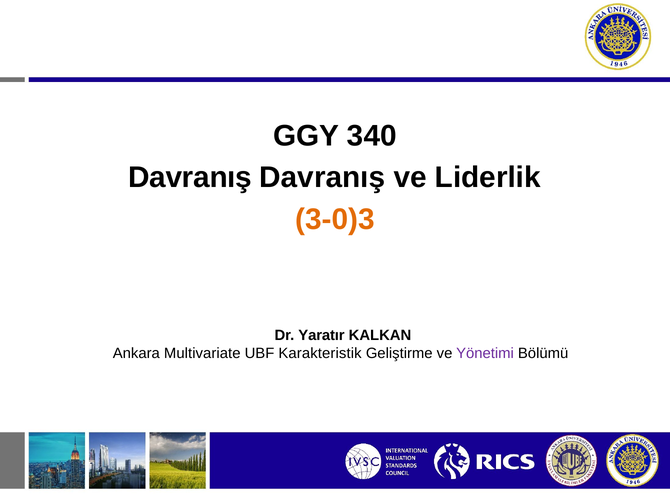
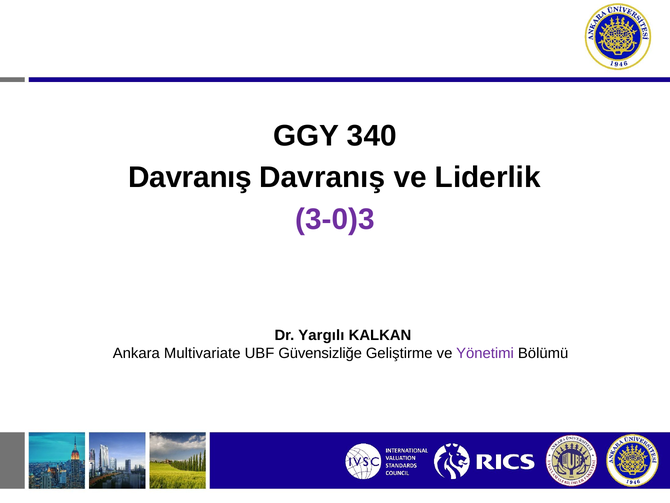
3-0)3 colour: orange -> purple (335, 219)
Yaratır: Yaratır -> Yargılı (321, 335)
Karakteristik: Karakteristik -> Güvensizliğe (320, 353)
